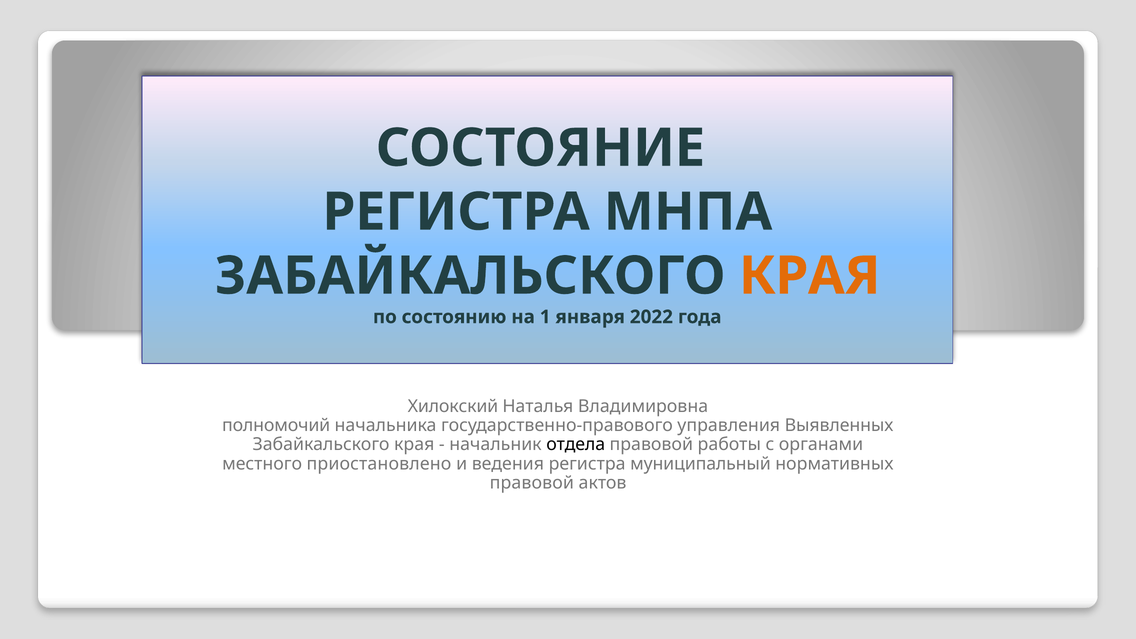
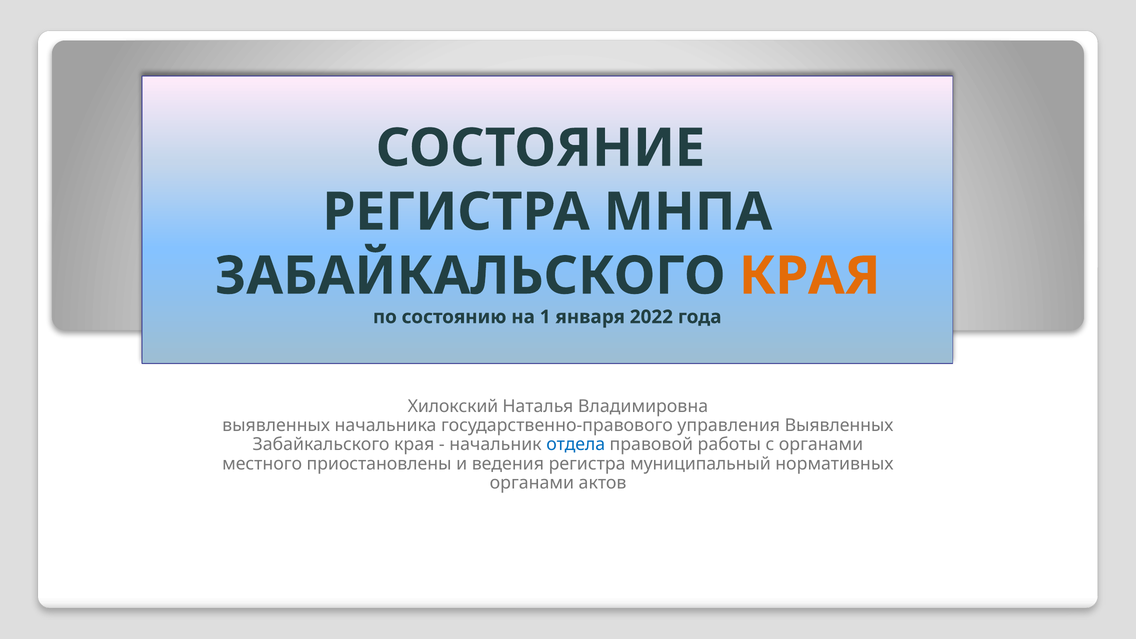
полномочий: полномочий -> выявленных (276, 425)
отдела colour: black -> blue (576, 445)
приостановлено: приостановлено -> приостановлены (379, 464)
правовой: правовой -> органами (532, 483)
